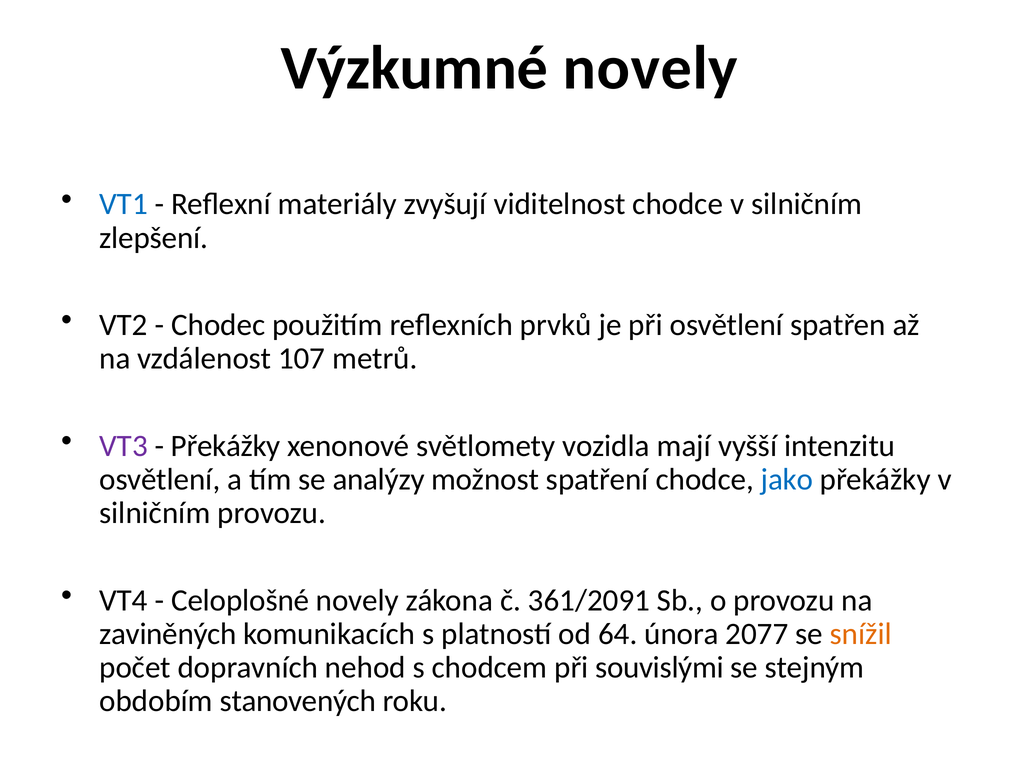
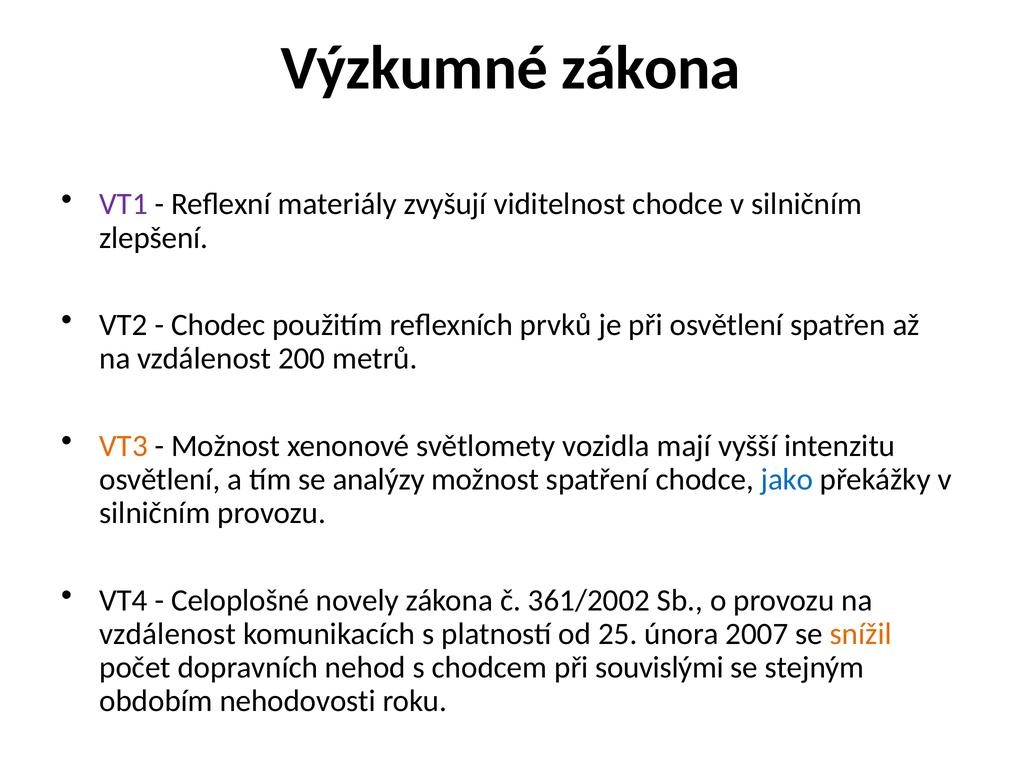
Výzkumné novely: novely -> zákona (651, 68)
VT1 colour: blue -> purple (124, 204)
107: 107 -> 200 (302, 358)
VT3 colour: purple -> orange (124, 446)
Překážky: Překážky -> Možnost (226, 446)
361/2091: 361/2091 -> 361/2002 (589, 600)
zaviněných: zaviněných -> vzdálenost (168, 634)
64: 64 -> 25 (618, 634)
2077: 2077 -> 2007 (757, 634)
stanovených: stanovených -> nehodovosti (298, 701)
